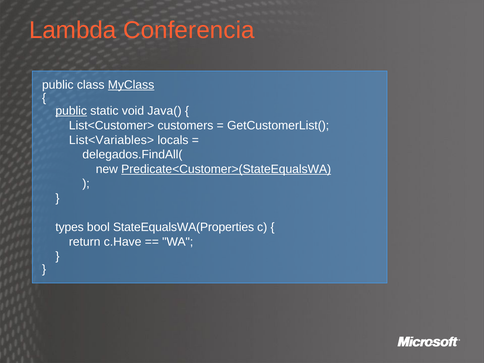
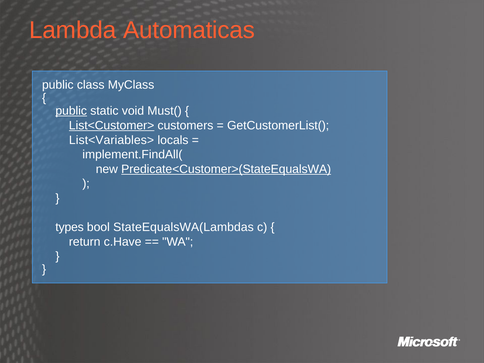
Conferencia: Conferencia -> Automaticas (189, 30)
MyClass underline: present -> none (131, 85)
Java(: Java( -> Must( (165, 111)
List<Customer> underline: none -> present (112, 126)
delegados.FindAll(: delegados.FindAll( -> implement.FindAll( (132, 155)
StateEqualsWA(Properties: StateEqualsWA(Properties -> StateEqualsWA(Lambdas (183, 227)
